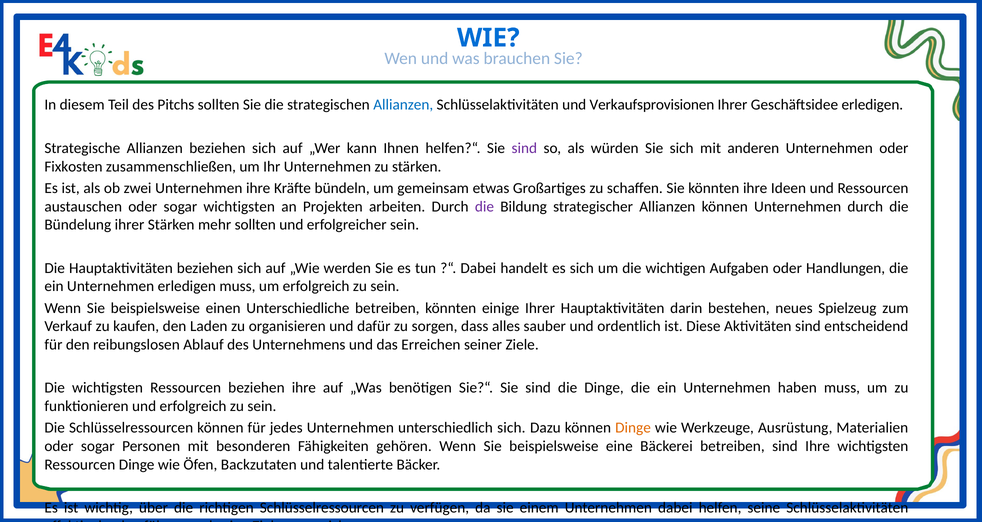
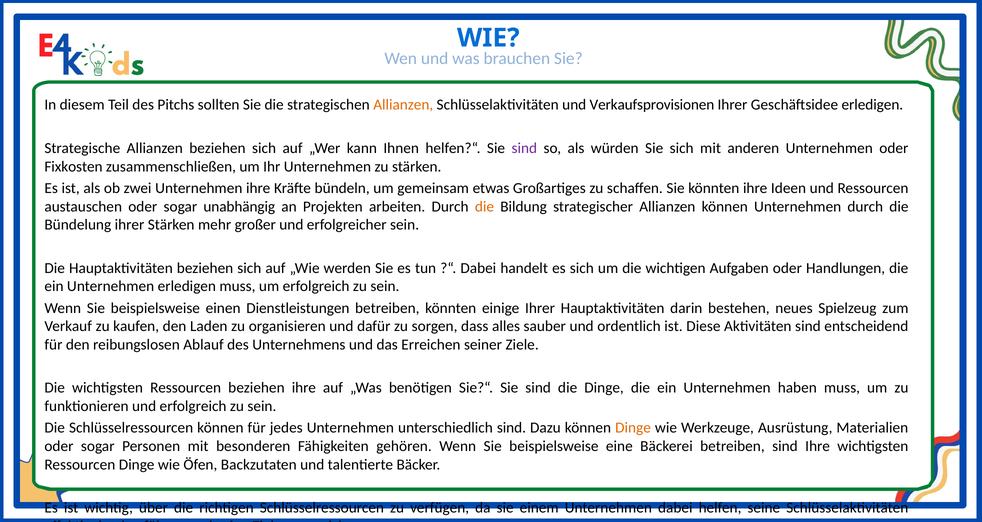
Allianzen colour: blue -> orange (403, 105)
sogar wichtigsten: wichtigsten -> unabhängig (239, 207)
die colour: purple -> orange (484, 207)
mehr sollten: sollten -> großer (255, 225)
Unterschiedliche: Unterschiedliche -> Dienstleistungen (298, 308)
unterschiedlich sich: sich -> sind (511, 428)
